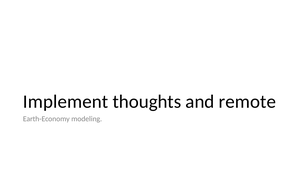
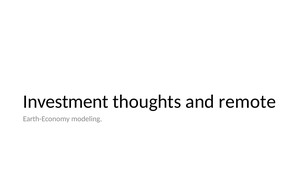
Implement: Implement -> Investment (66, 102)
